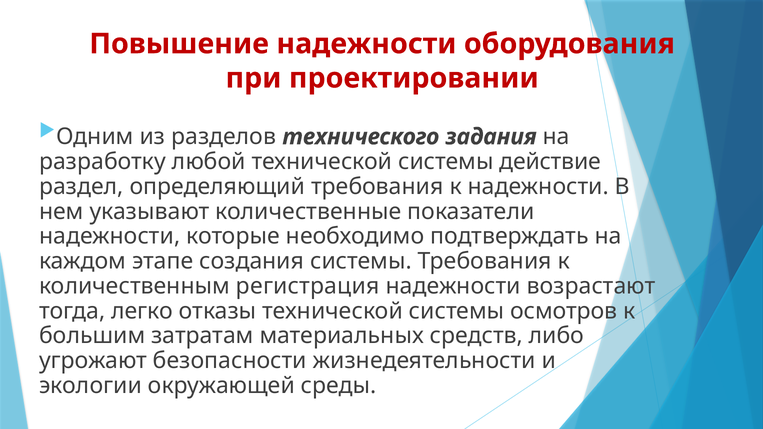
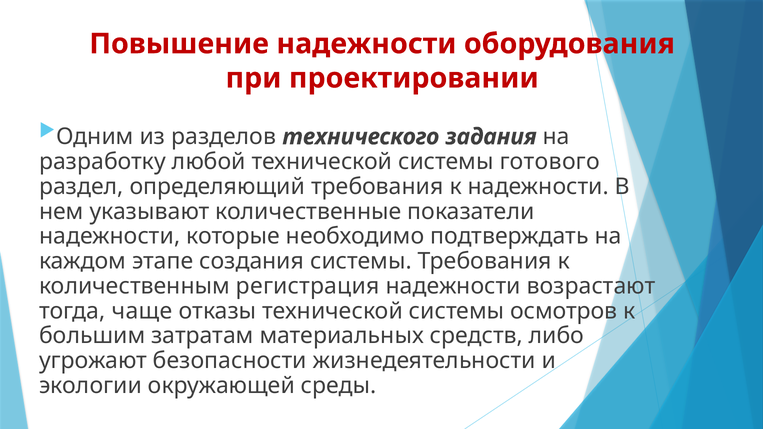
действие: действие -> готового (550, 162)
легко: легко -> чаще (142, 311)
